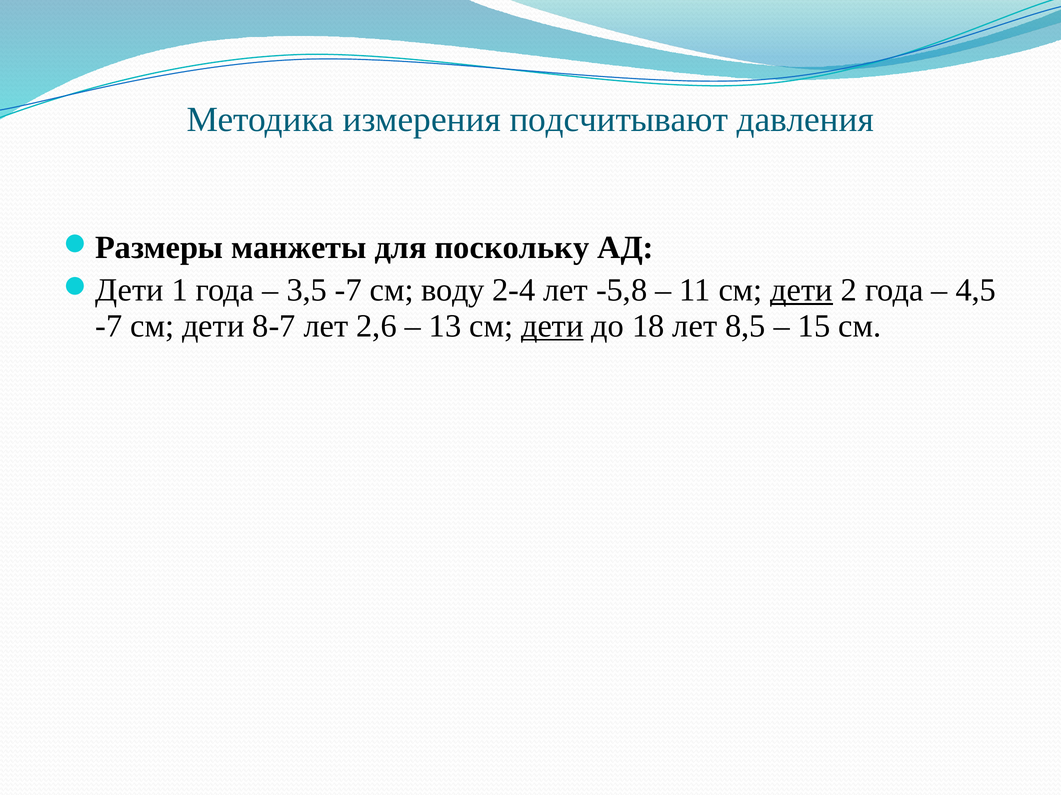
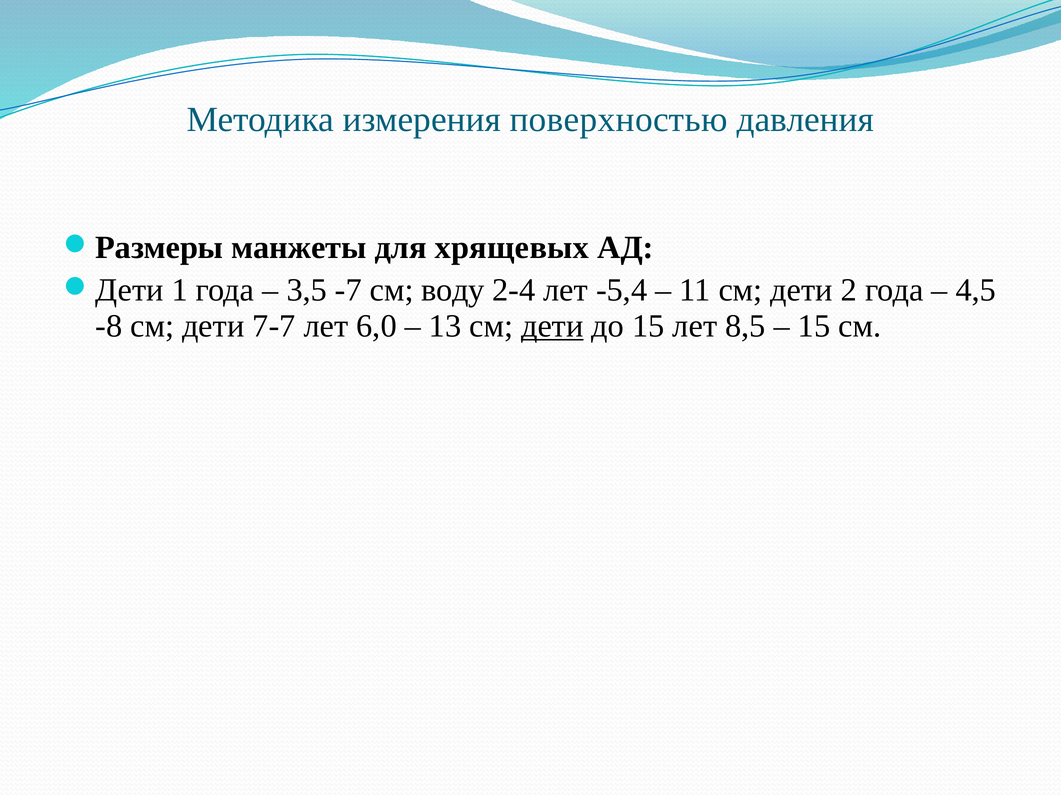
подсчитывают: подсчитывают -> поверхностью (619, 120)
поскольку: поскольку -> хрящевых (512, 248)
-5,8: -5,8 -> -5,4 (622, 290)
дети underline: present -> none (802, 290)
-7: -7 -> -8 (109, 326)
8-7: 8-7 -> 7-7 (274, 326)
2,6: 2,6 -> 6,0 (376, 326)
до 18: 18 -> 15 (648, 326)
